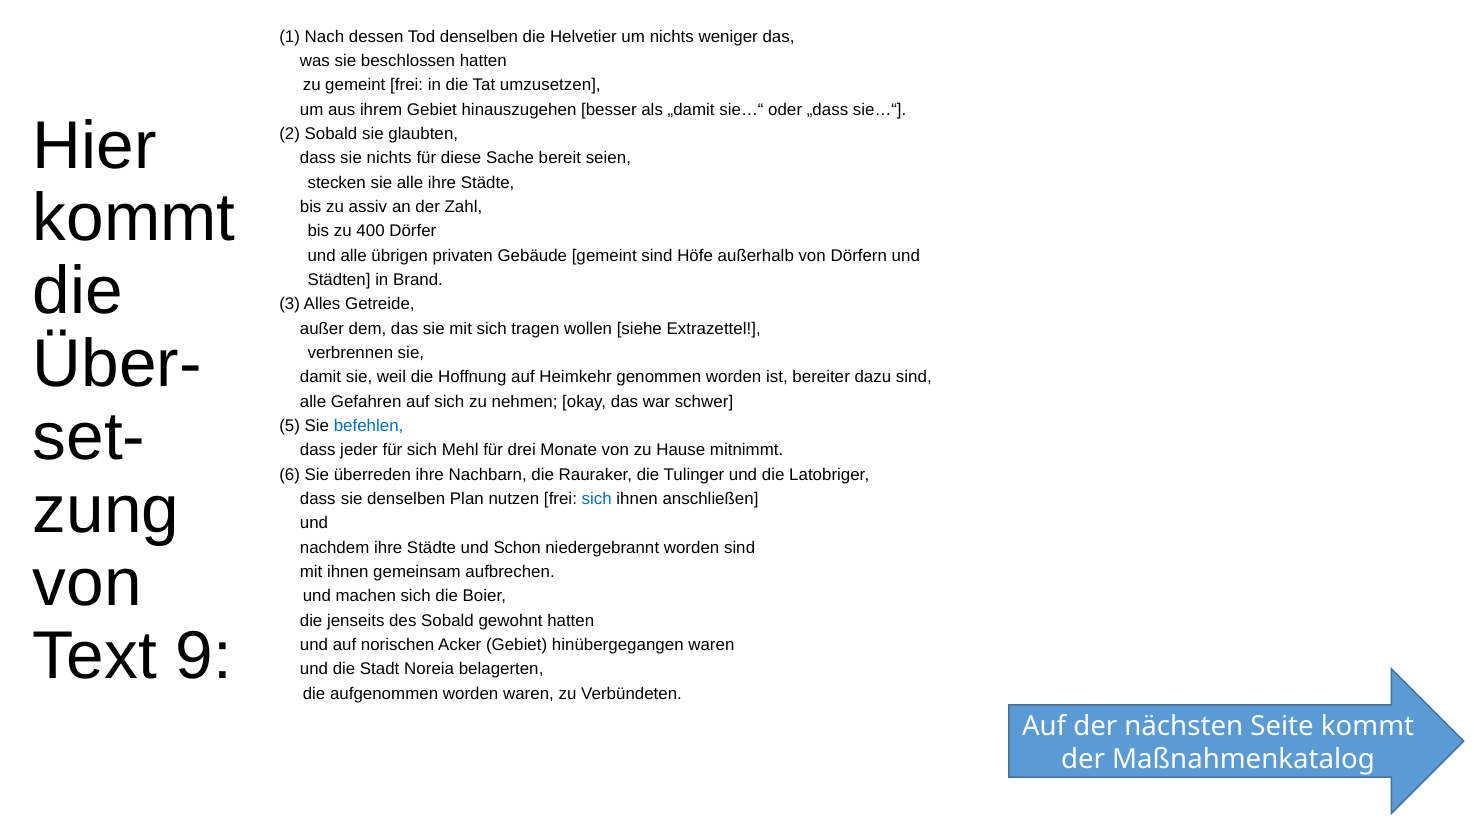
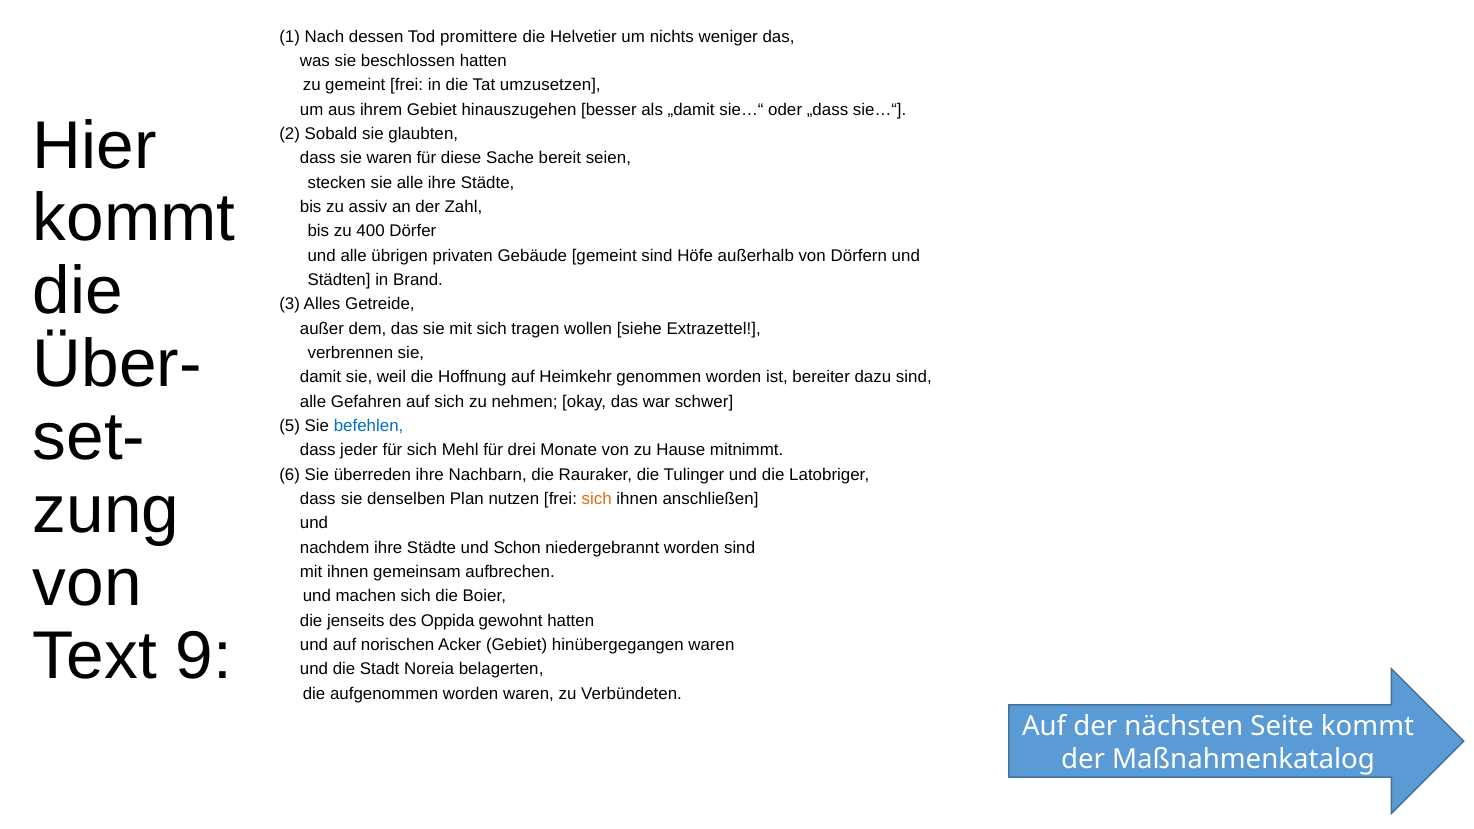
Tod denselben: denselben -> promittere (479, 37)
sie nichts: nichts -> waren (389, 158)
sich colour: blue -> orange (597, 499)
des Sobald: Sobald -> Oppida (448, 621)
